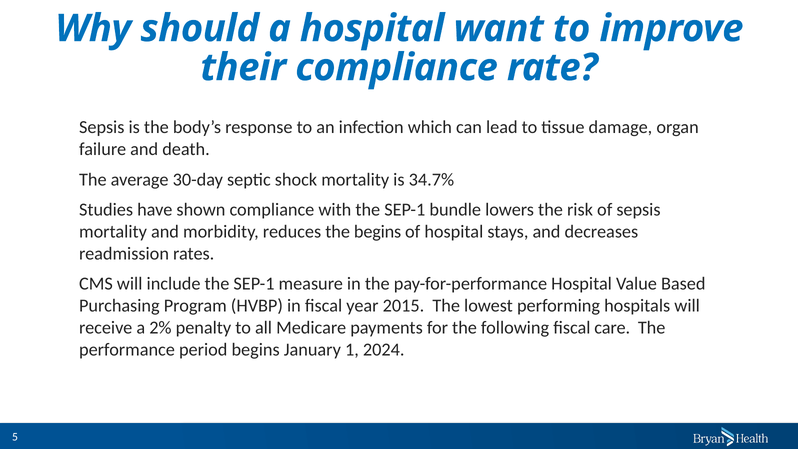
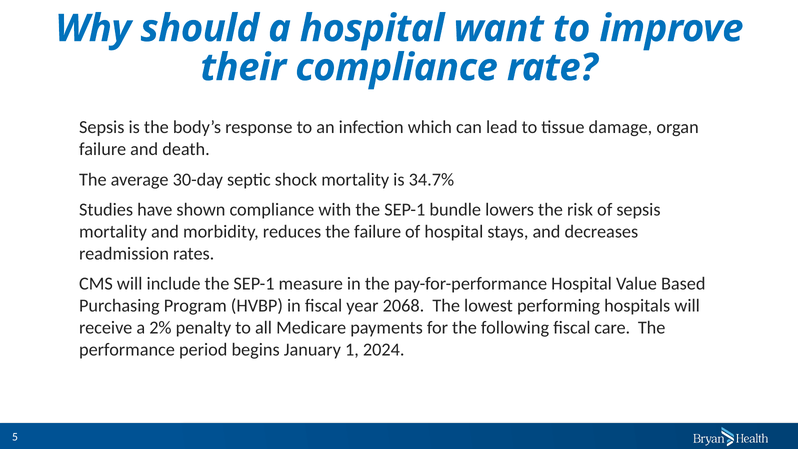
the begins: begins -> failure (378, 232)
2015: 2015 -> 2068 (403, 306)
